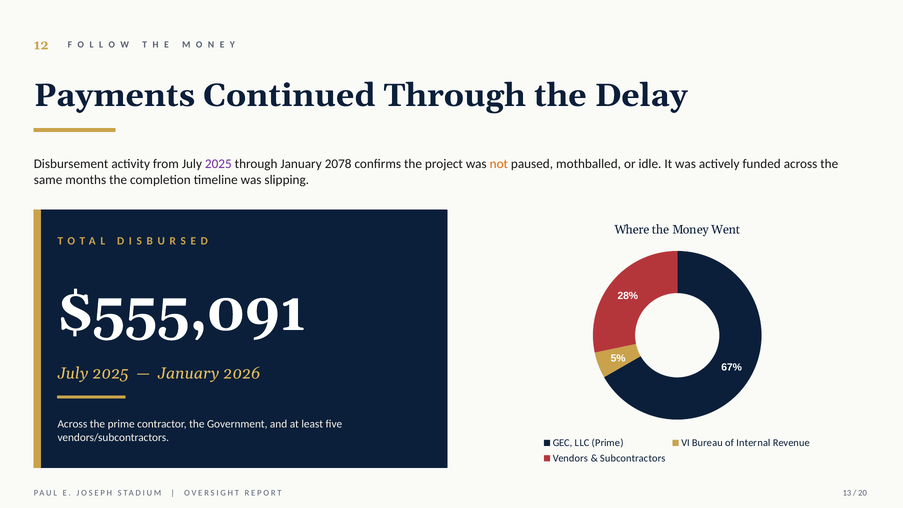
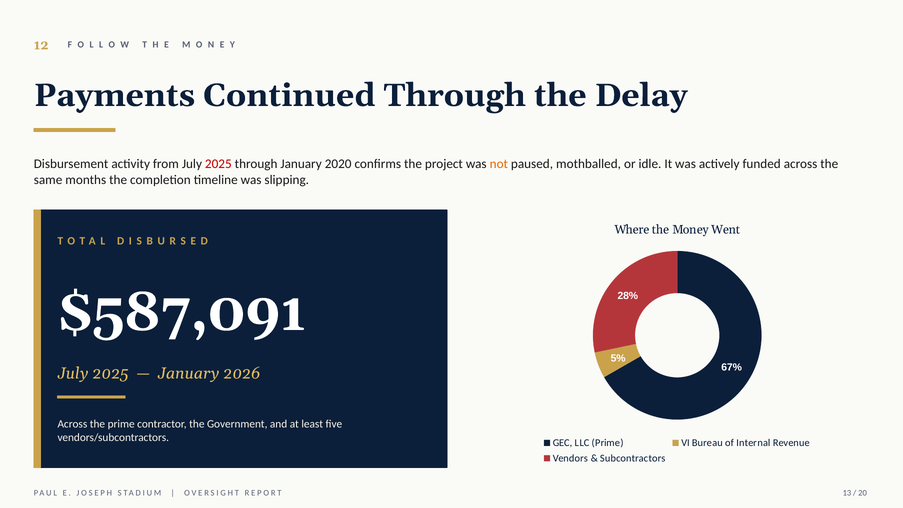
2025 colour: purple -> red (218, 164)
2078: 2078 -> 2020 (338, 164)
$555,091: $555,091 -> $587,091 (182, 312)
